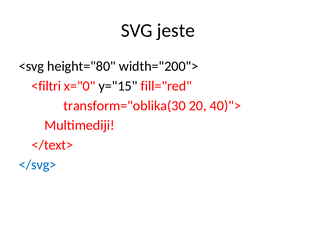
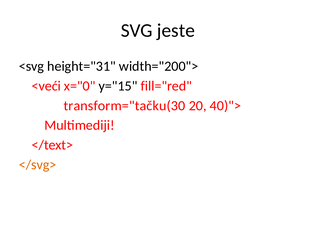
height="80: height="80 -> height="31 (82, 66)
<filtri: <filtri -> <veći (46, 86)
transform="oblika(30: transform="oblika(30 -> transform="tačku(30 (124, 106)
</svg> colour: blue -> orange (38, 165)
